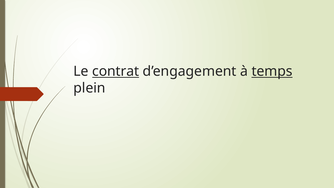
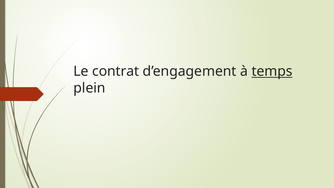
contrat underline: present -> none (116, 71)
